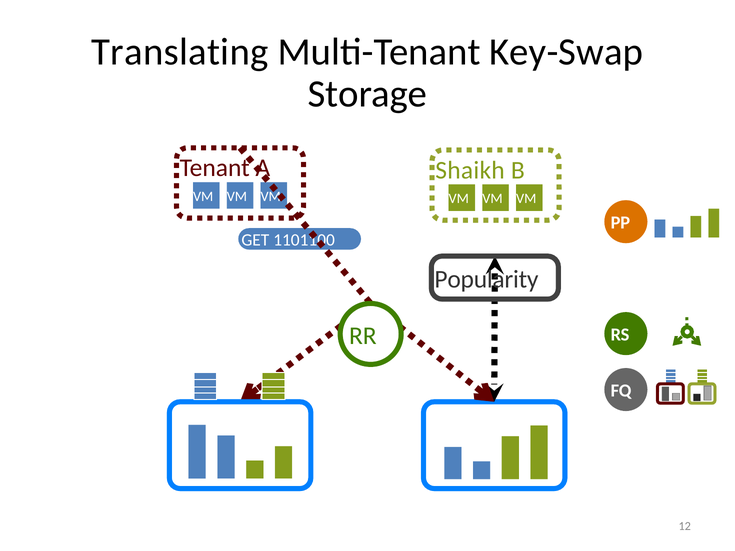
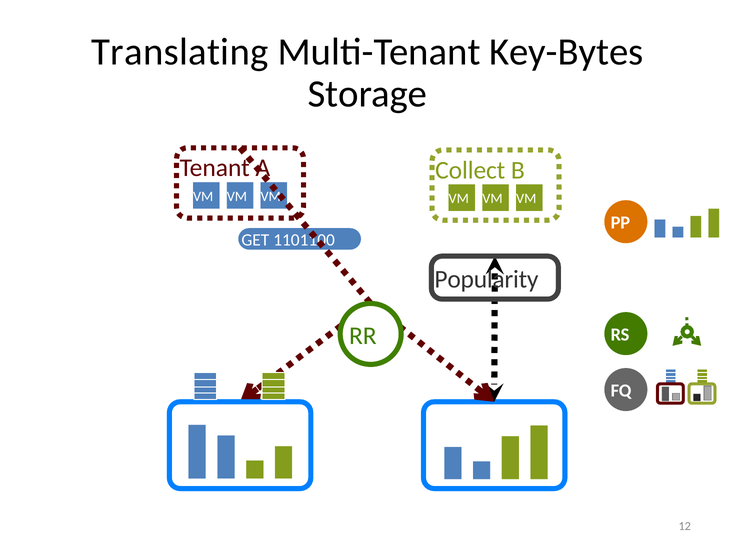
Key-Swap: Key-Swap -> Key-Bytes (566, 52)
Shaikh: Shaikh -> Collect (470, 170)
